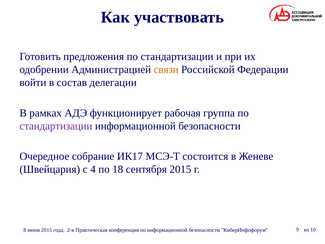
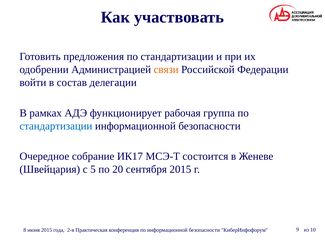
стандартизации colour: purple -> blue (56, 126)
4: 4 -> 5 (93, 169)
18: 18 -> 20 (118, 169)
